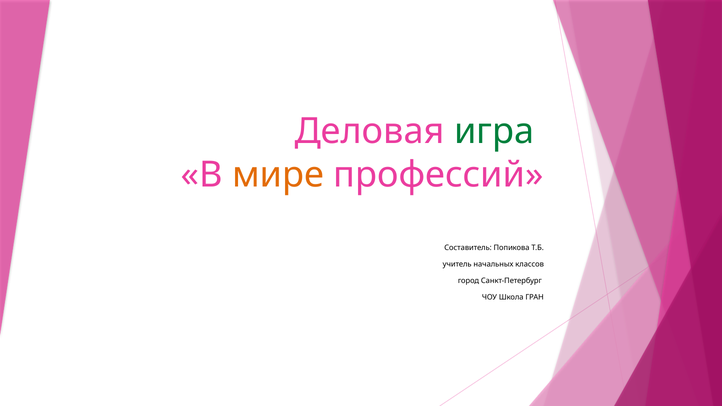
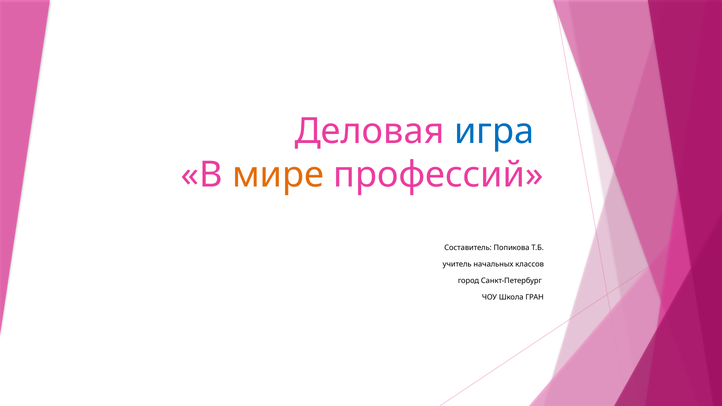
игра colour: green -> blue (494, 131)
